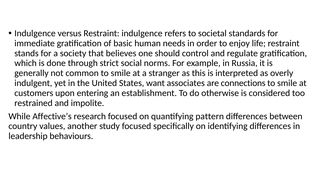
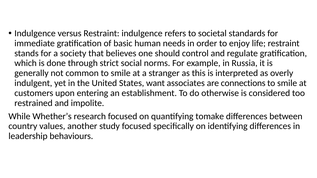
Affective’s: Affective’s -> Whether’s (52, 116)
pattern: pattern -> tomake (210, 116)
